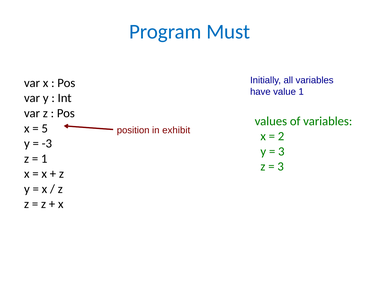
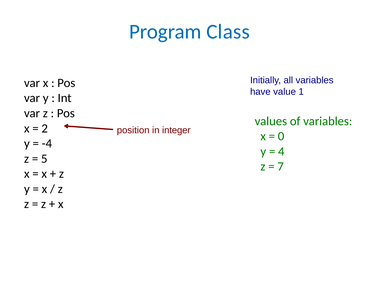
Must: Must -> Class (228, 32)
5: 5 -> 2 (45, 128)
exhibit: exhibit -> integer (176, 130)
2: 2 -> 0 (281, 136)
-3: -3 -> -4 (47, 144)
3: 3 -> 4 (281, 152)
1: 1 -> 5 (44, 159)
3: 3 -> 7 (281, 167)
